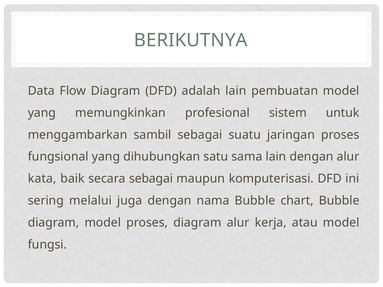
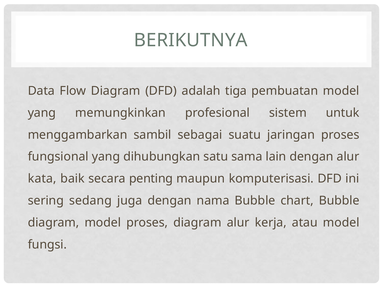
adalah lain: lain -> tiga (236, 91)
secara sebagai: sebagai -> penting (151, 179)
melalui: melalui -> sedang (90, 201)
